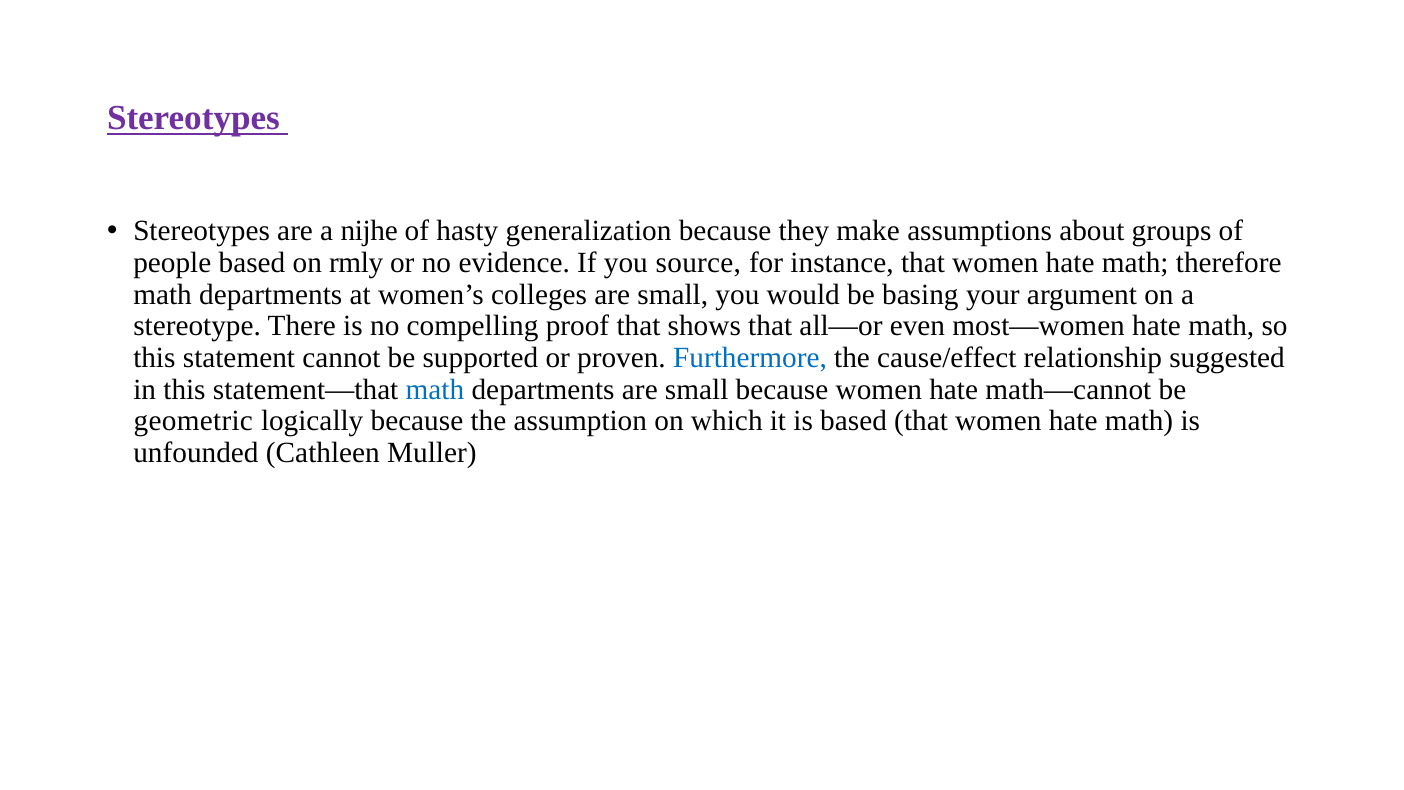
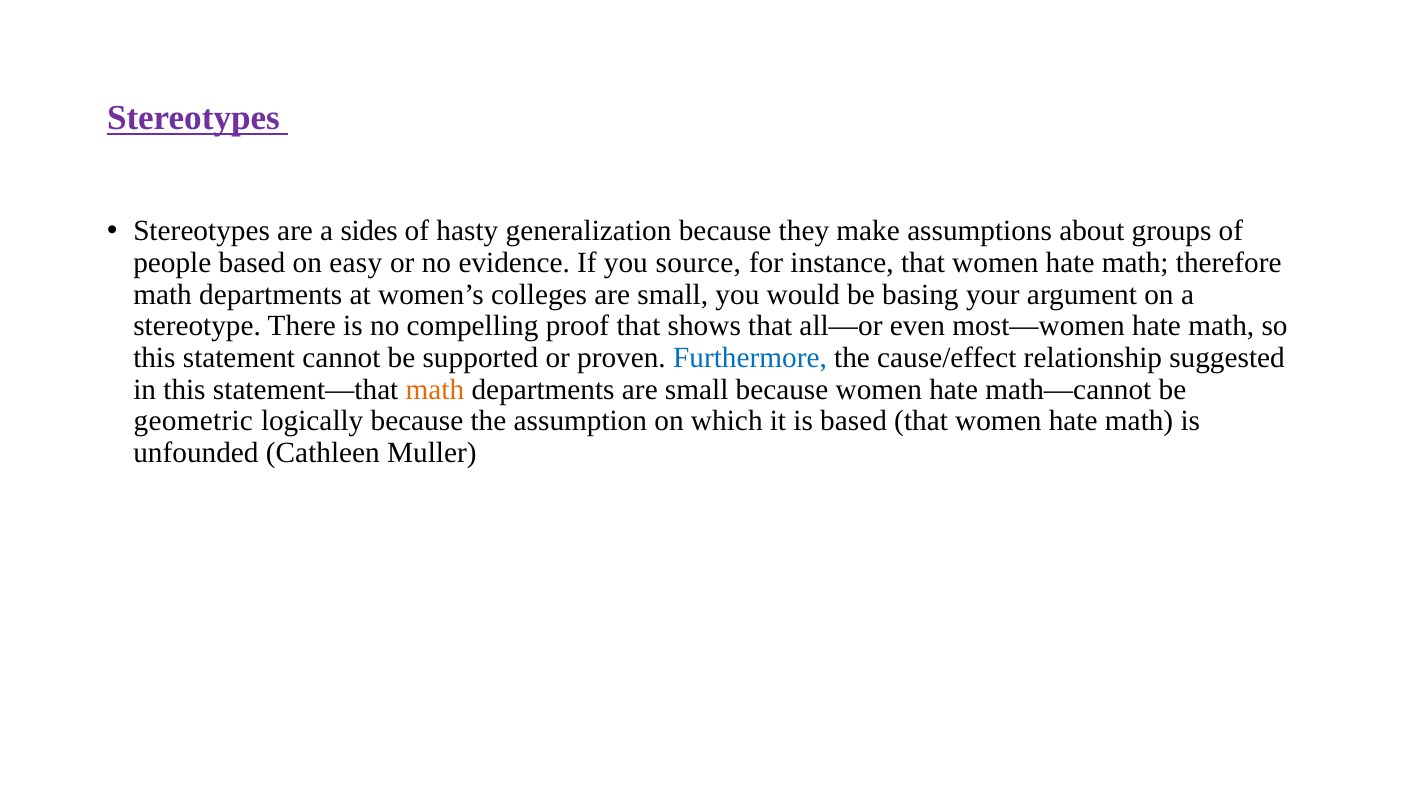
nijhe: nijhe -> sides (369, 231)
rmly: rmly -> easy (356, 263)
math colour: blue -> orange (435, 389)
